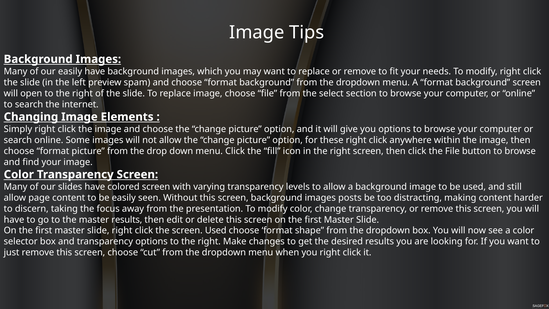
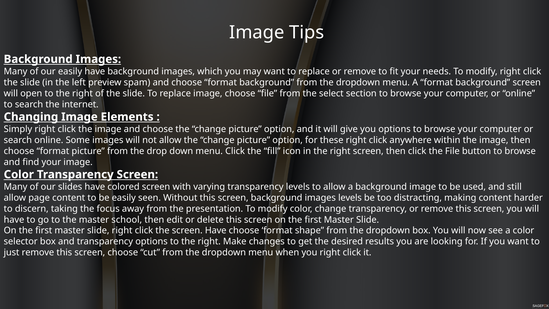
images posts: posts -> levels (350, 198)
master results: results -> school (127, 220)
screen Used: Used -> Have (216, 230)
